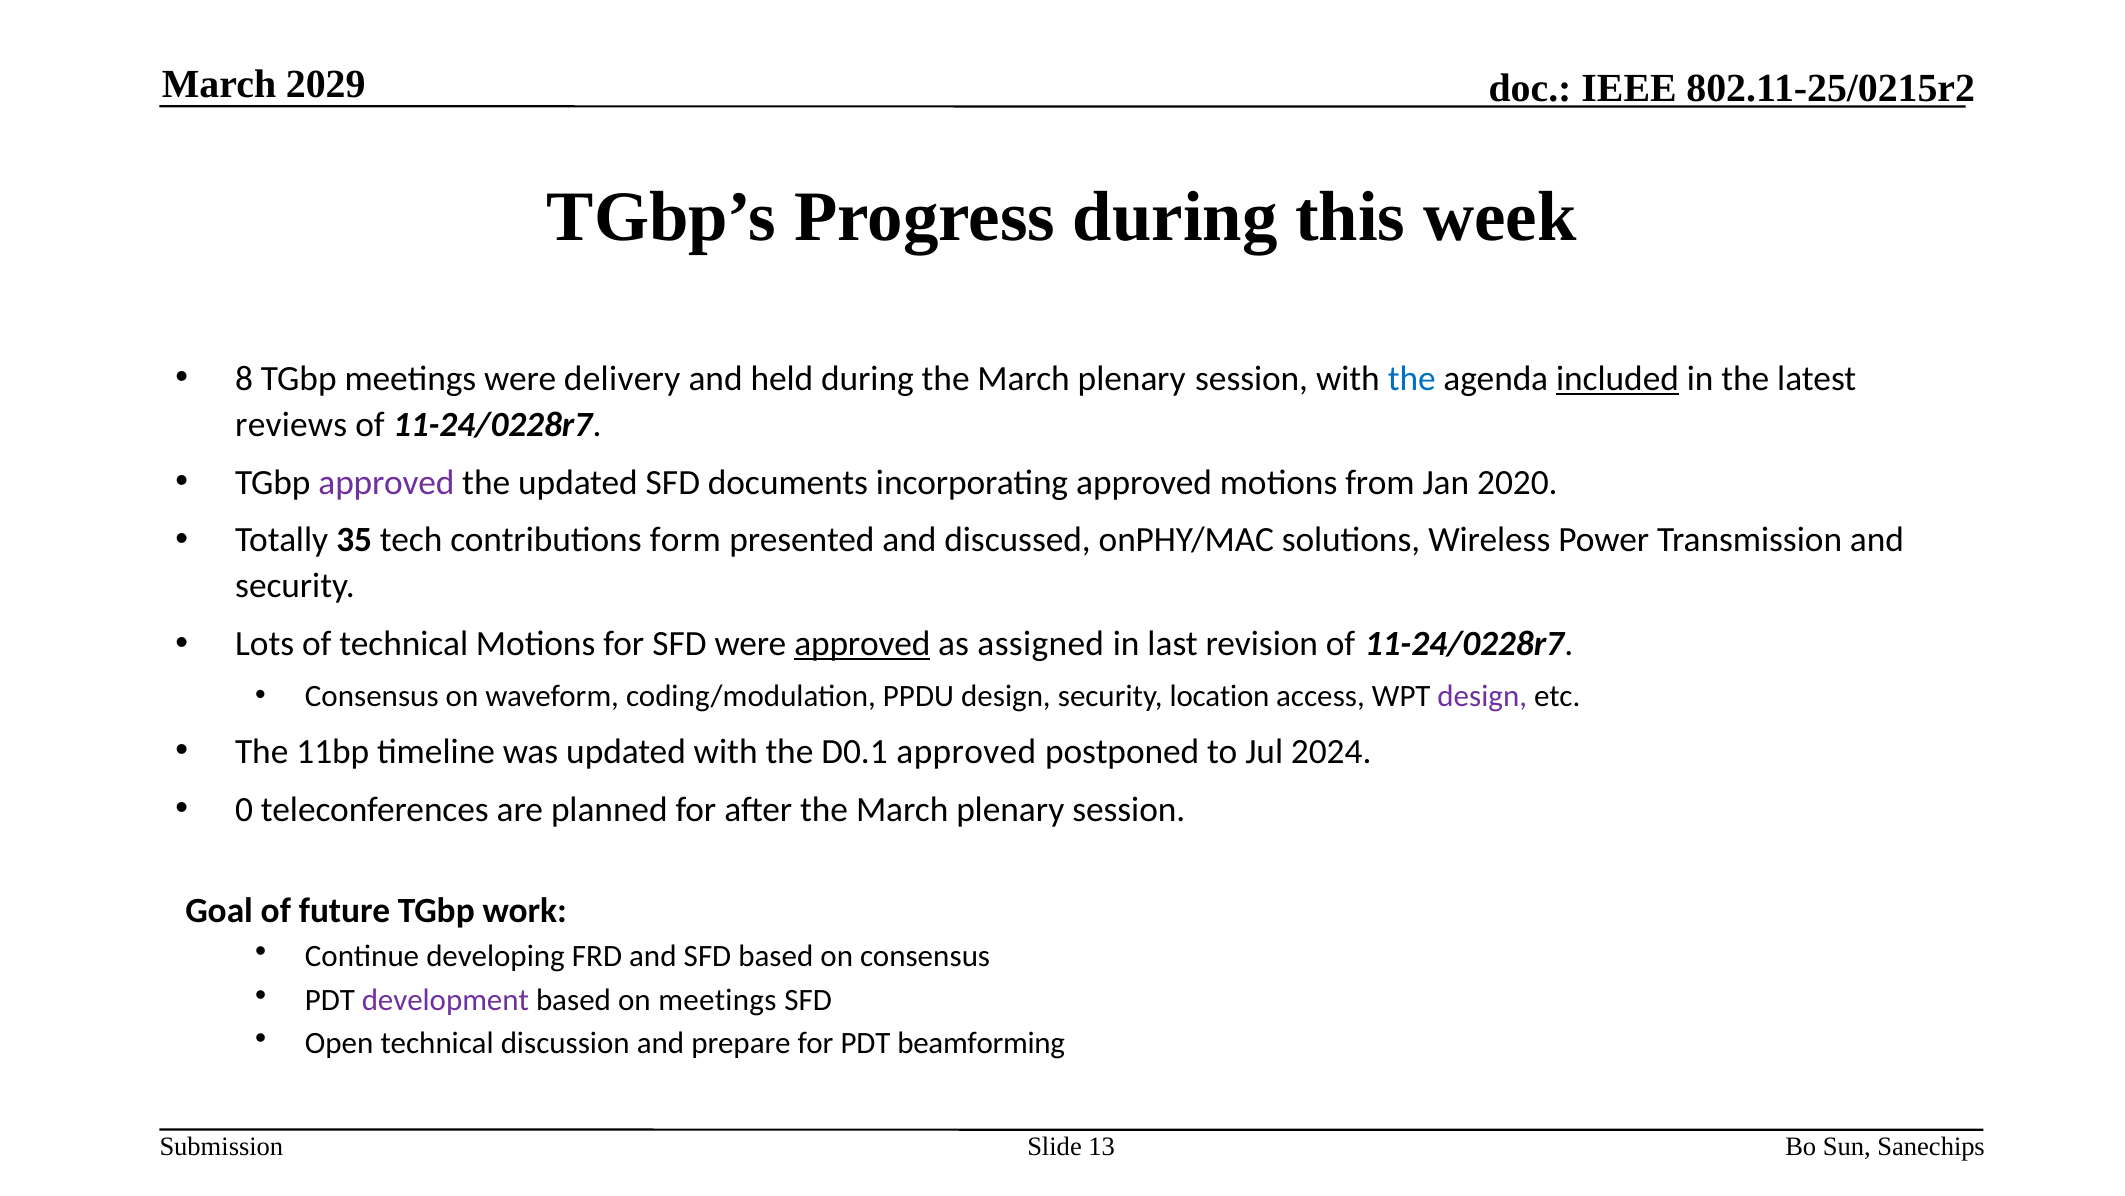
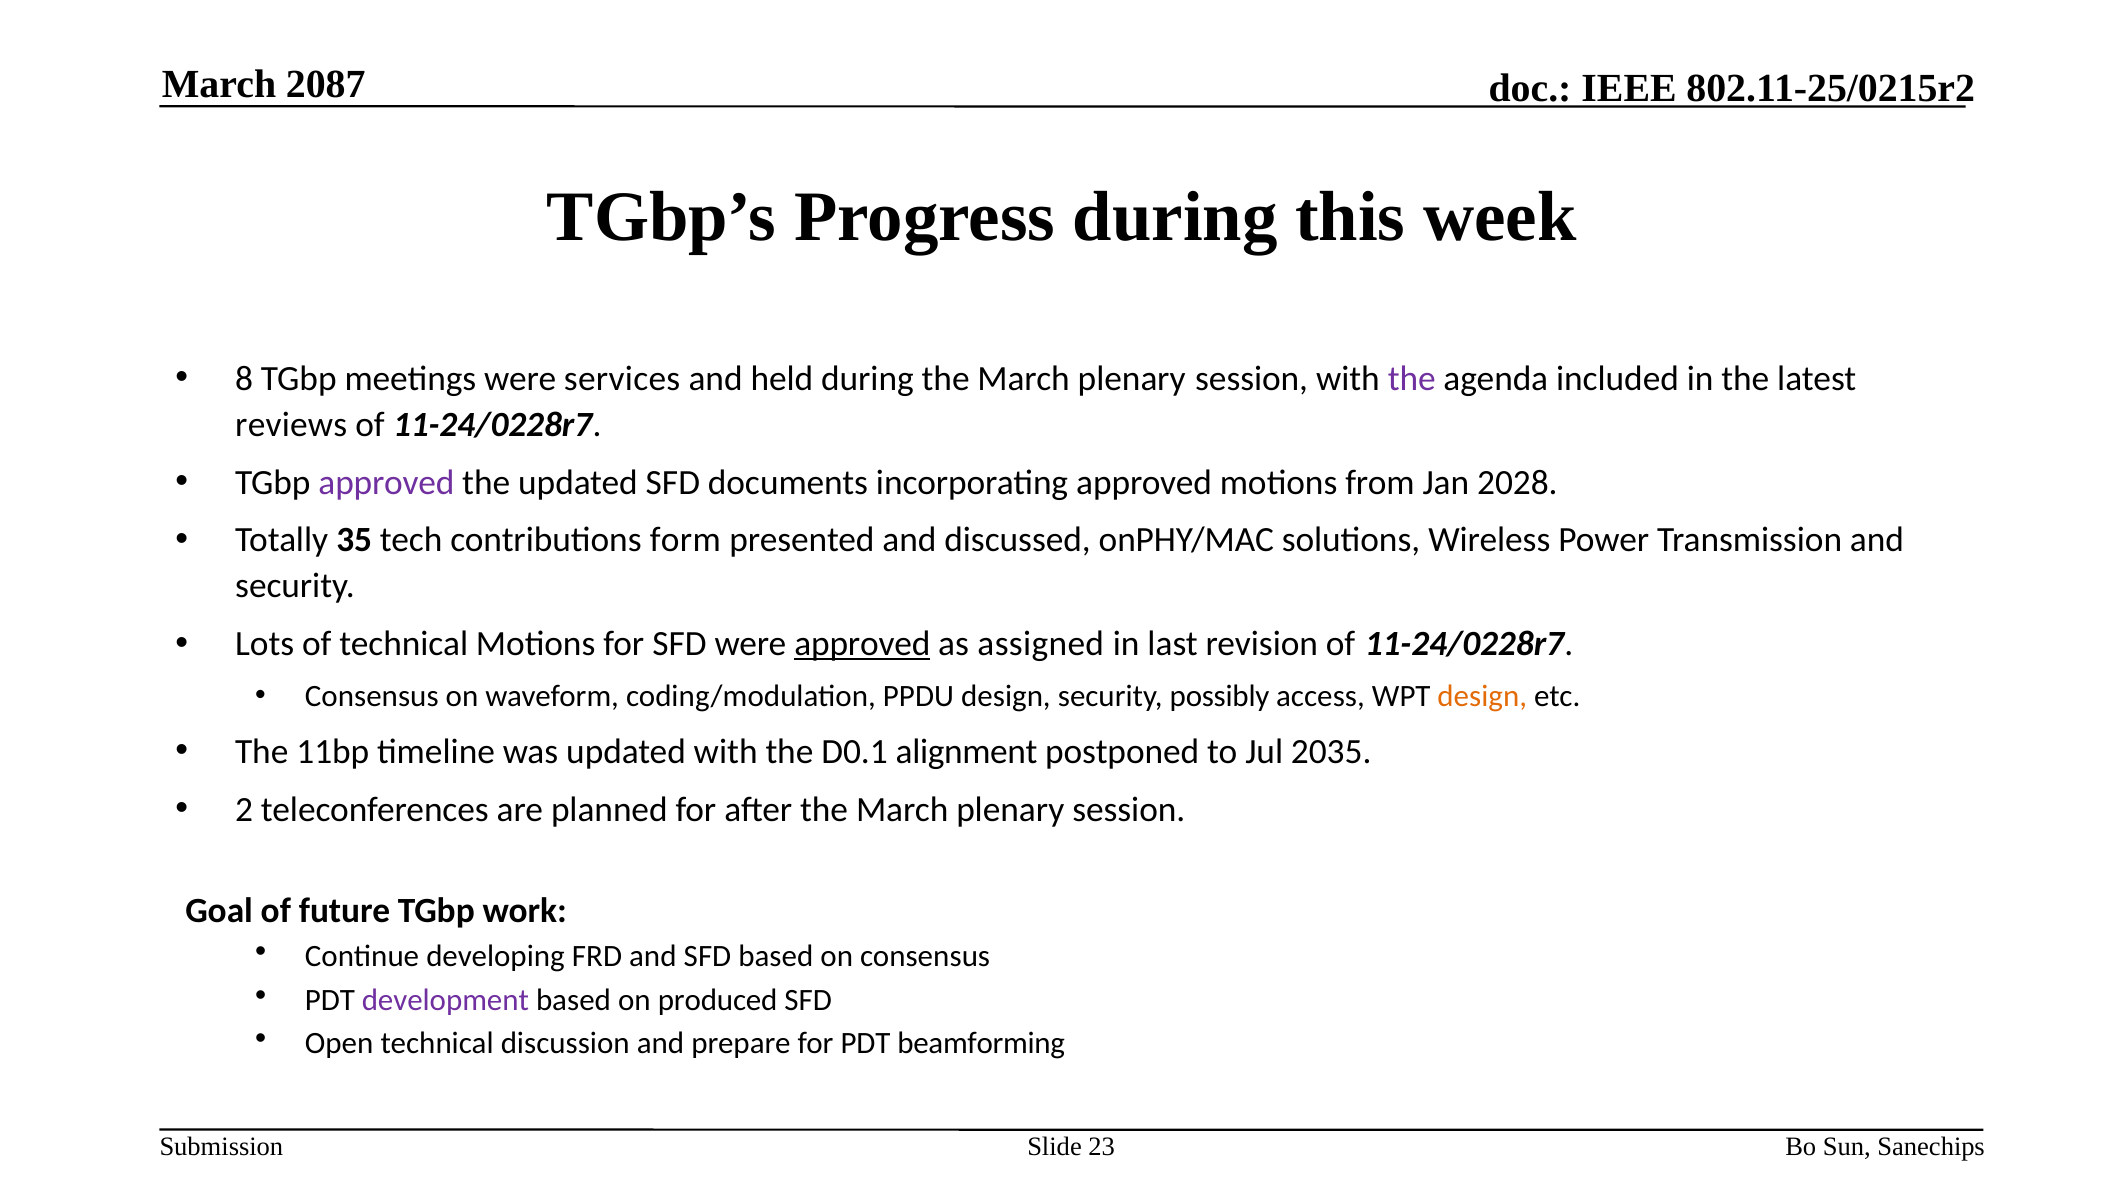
2029: 2029 -> 2087 (326, 84)
delivery: delivery -> services (622, 378)
the colour: blue -> purple (1412, 378)
included underline: present -> none (1618, 378)
2020: 2020 -> 2028 (1517, 482)
location: location -> possibly (1220, 696)
design colour: purple -> orange (1482, 696)
D0.1 approved: approved -> alignment (967, 751)
2024: 2024 -> 2035 (1331, 751)
0: 0 -> 2 (244, 809)
on meetings: meetings -> produced (718, 999)
13: 13 -> 23 (1102, 1146)
